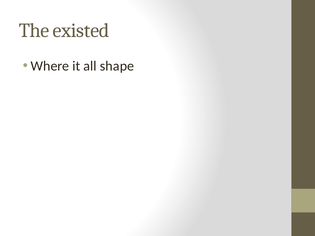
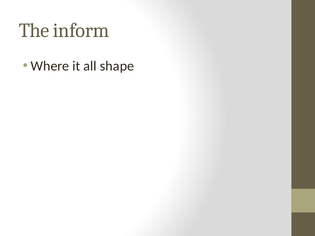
existed: existed -> inform (81, 31)
